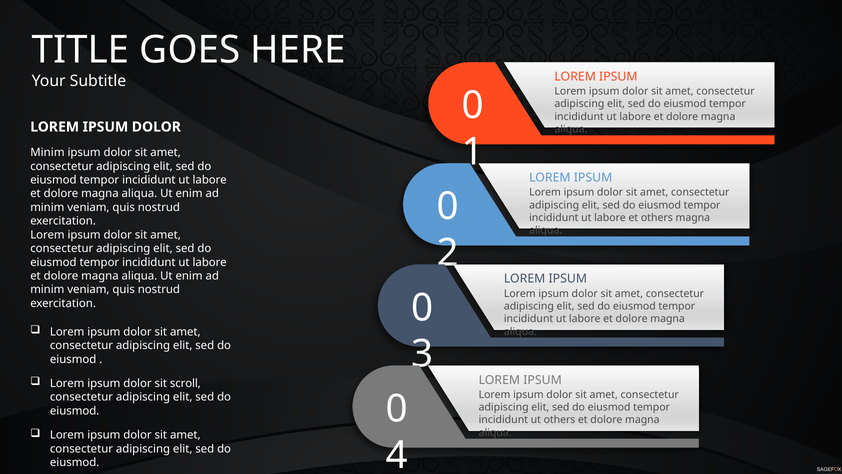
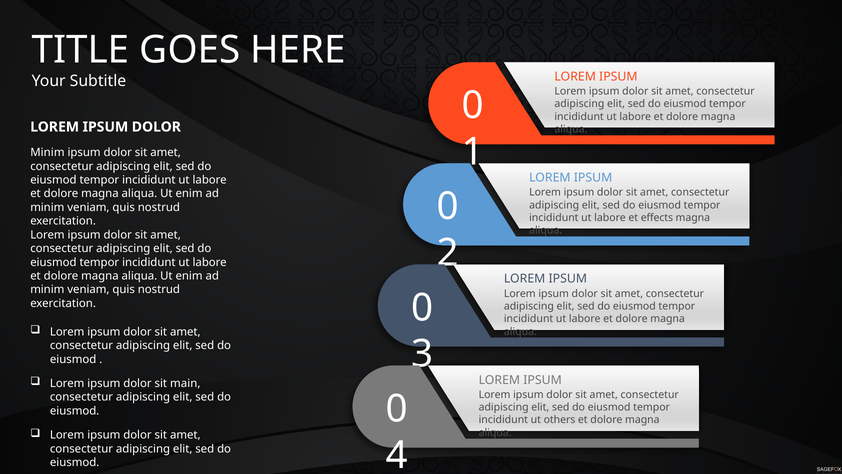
et others: others -> effects (657, 218)
scroll: scroll -> main (185, 383)
